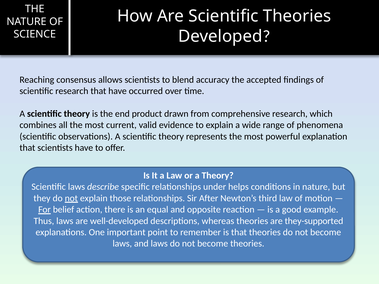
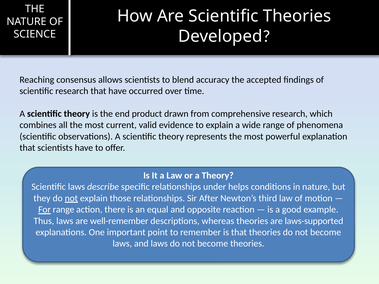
For belief: belief -> range (64, 210)
well-developed: well-developed -> well-remember (119, 221)
they-supported: they-supported -> laws-supported (314, 221)
